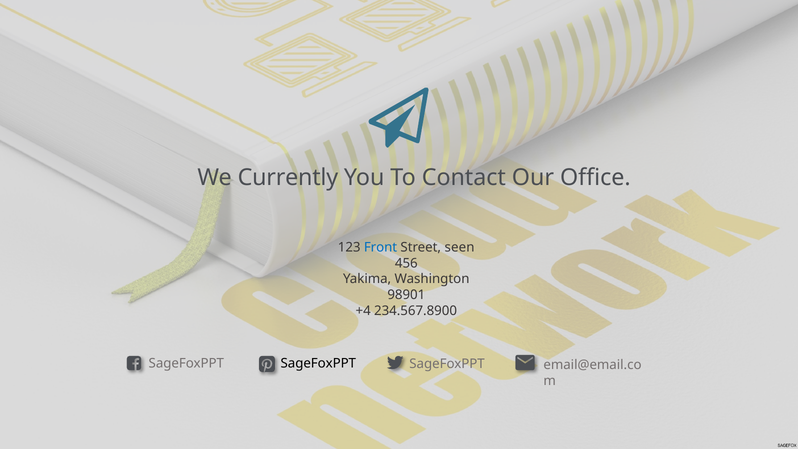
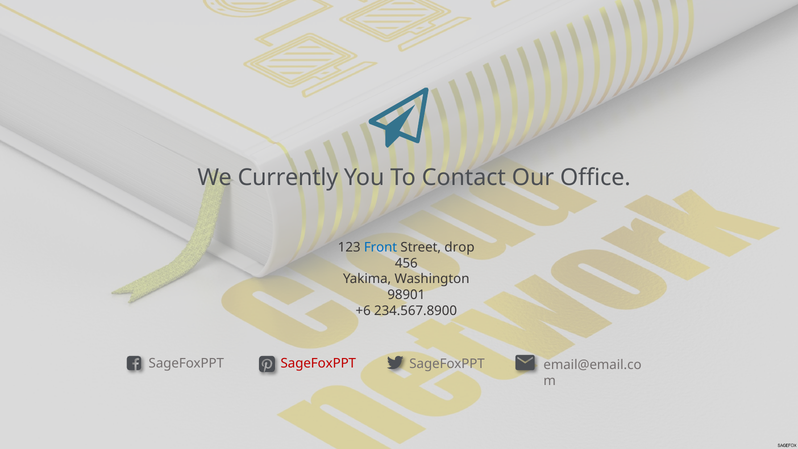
seen: seen -> drop (460, 247)
+4: +4 -> +6 (363, 311)
SageFoxPPT colour: black -> red (318, 363)
